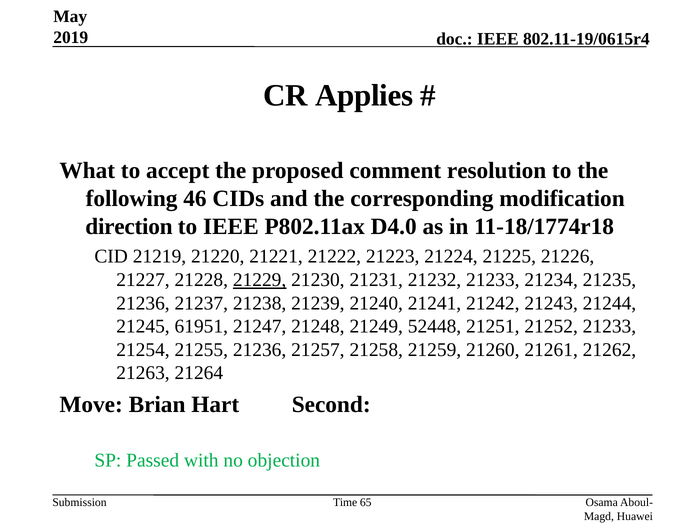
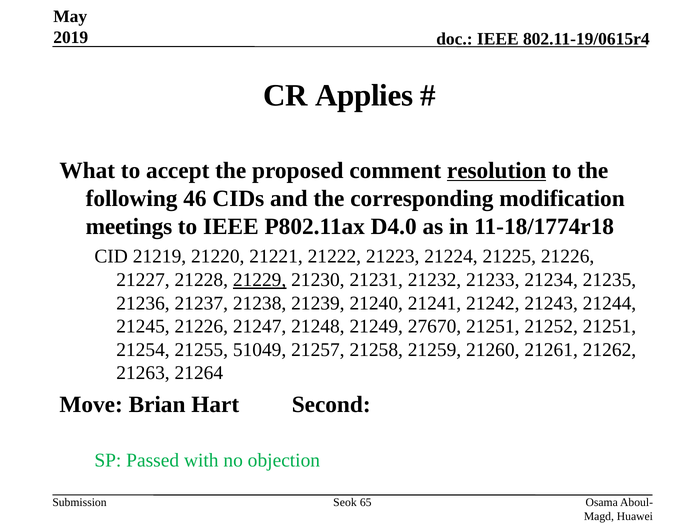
resolution underline: none -> present (497, 171)
direction: direction -> meetings (129, 227)
21245 61951: 61951 -> 21226 (201, 327)
52448: 52448 -> 27670 (435, 327)
21252 21233: 21233 -> 21251 (609, 327)
21255 21236: 21236 -> 51049 (260, 350)
Time: Time -> Seok (345, 503)
